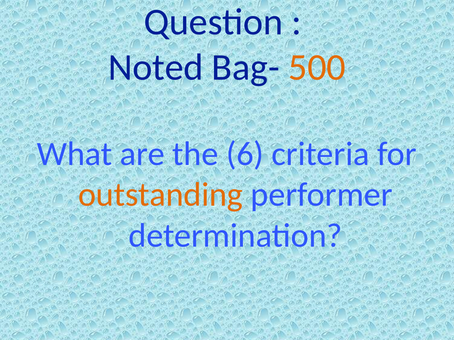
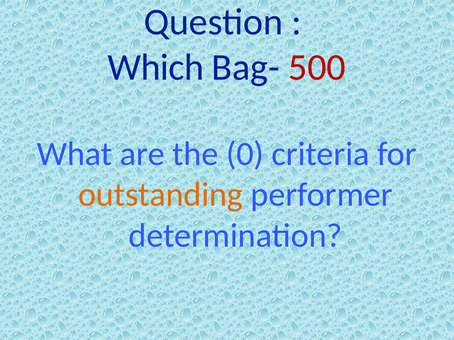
Noted: Noted -> Which (156, 67)
500 colour: orange -> red (317, 67)
6: 6 -> 0 (245, 154)
